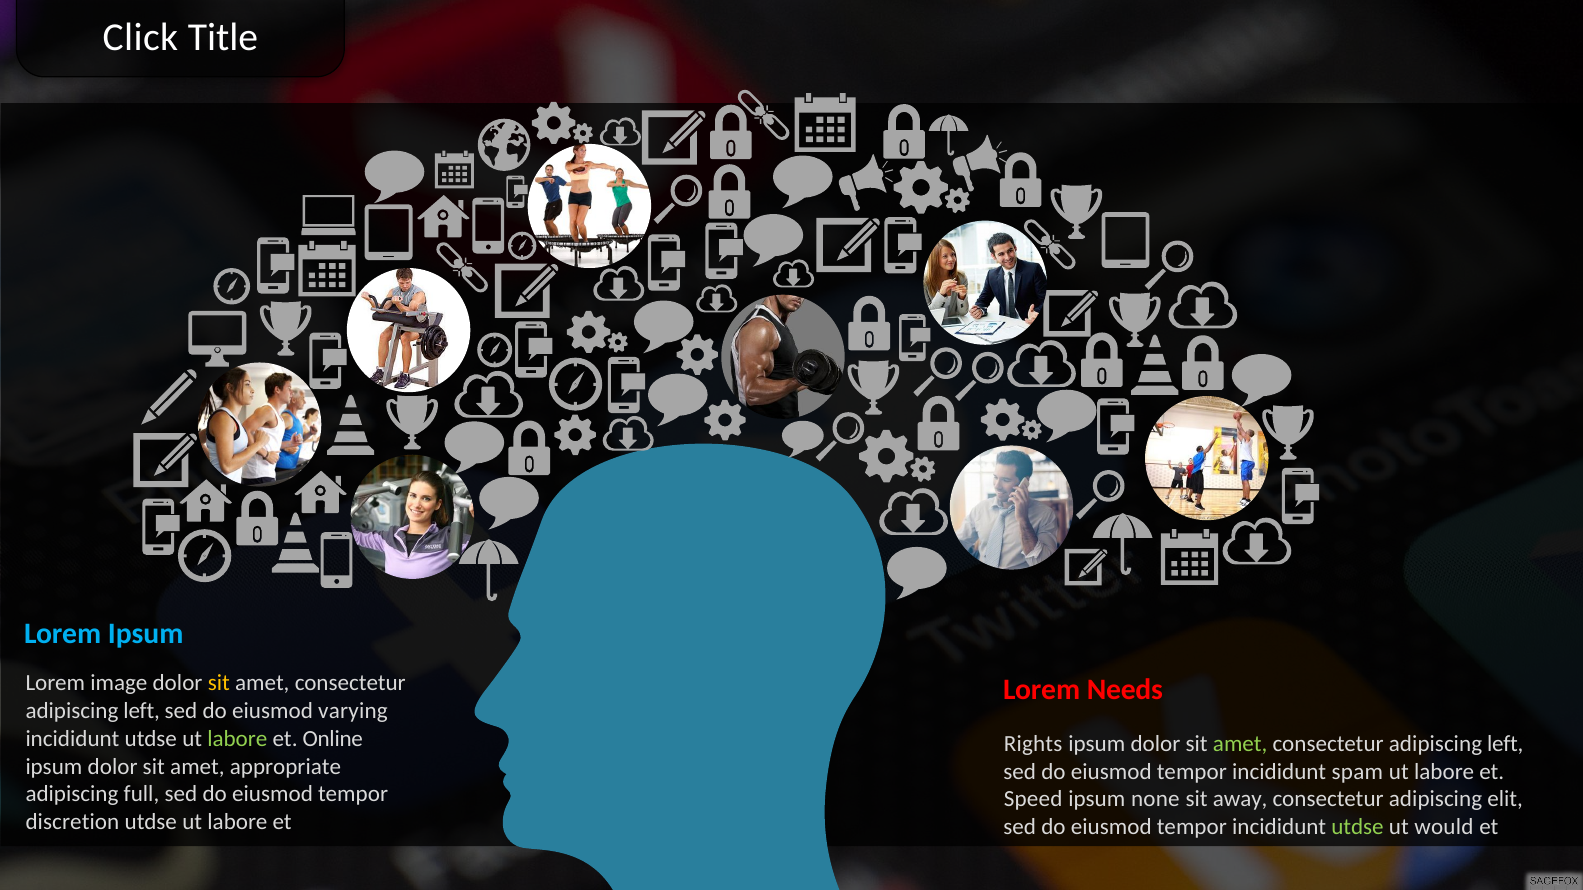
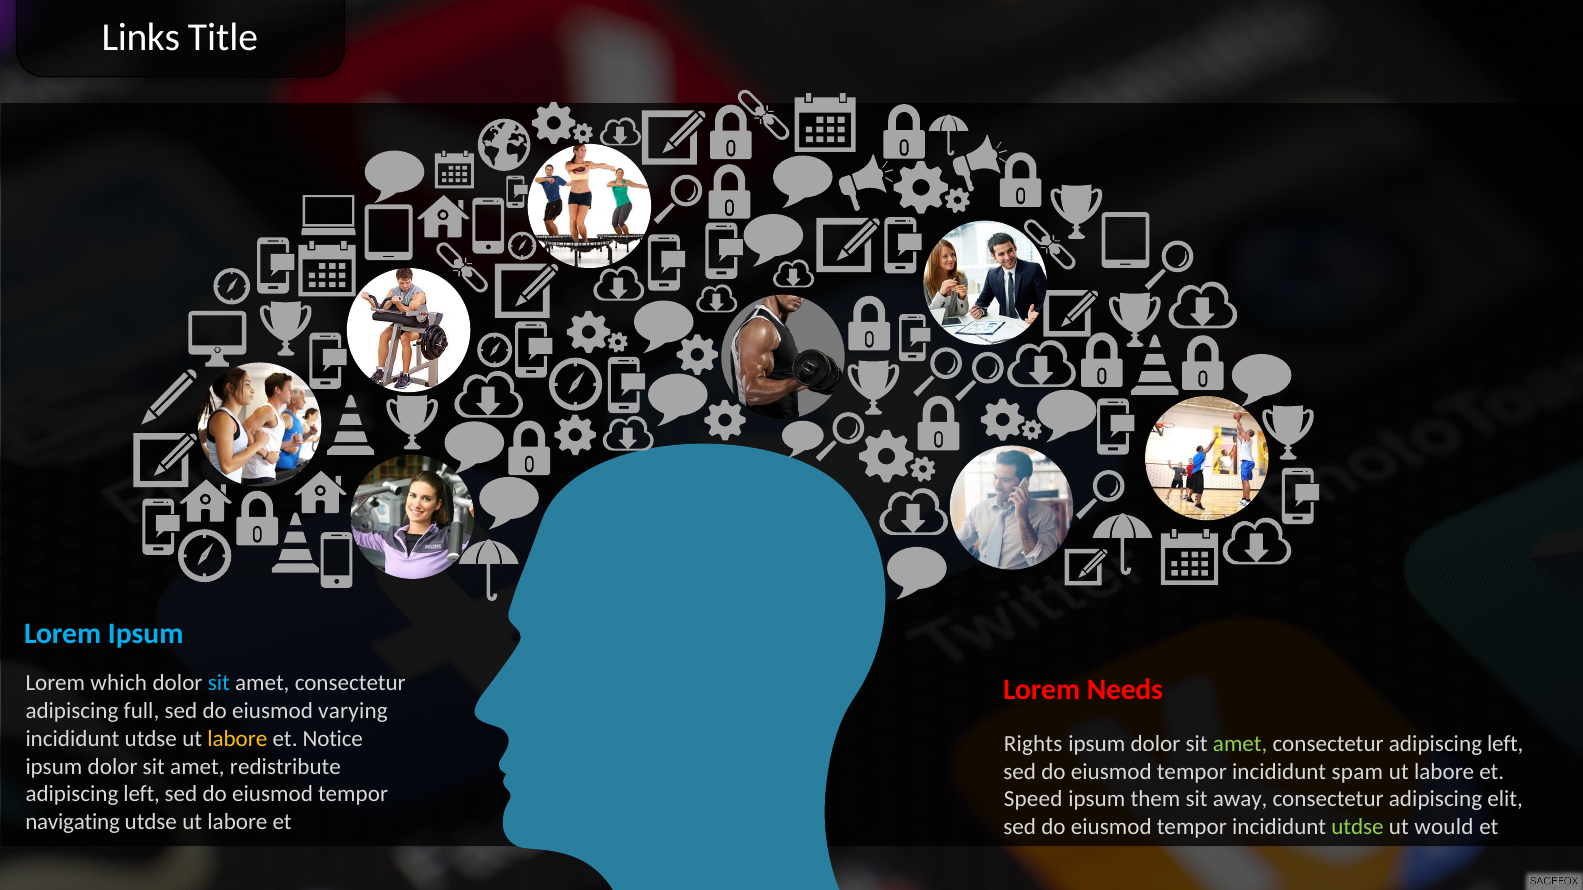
Click: Click -> Links (141, 37)
image: image -> which (119, 684)
sit colour: yellow -> light blue (219, 684)
left: left -> full (141, 711)
labore colour: light green -> yellow (237, 739)
Online: Online -> Notice (333, 739)
appropriate: appropriate -> redistribute (285, 767)
full: full -> left (142, 795)
none: none -> them (1155, 800)
discretion: discretion -> navigating (73, 822)
